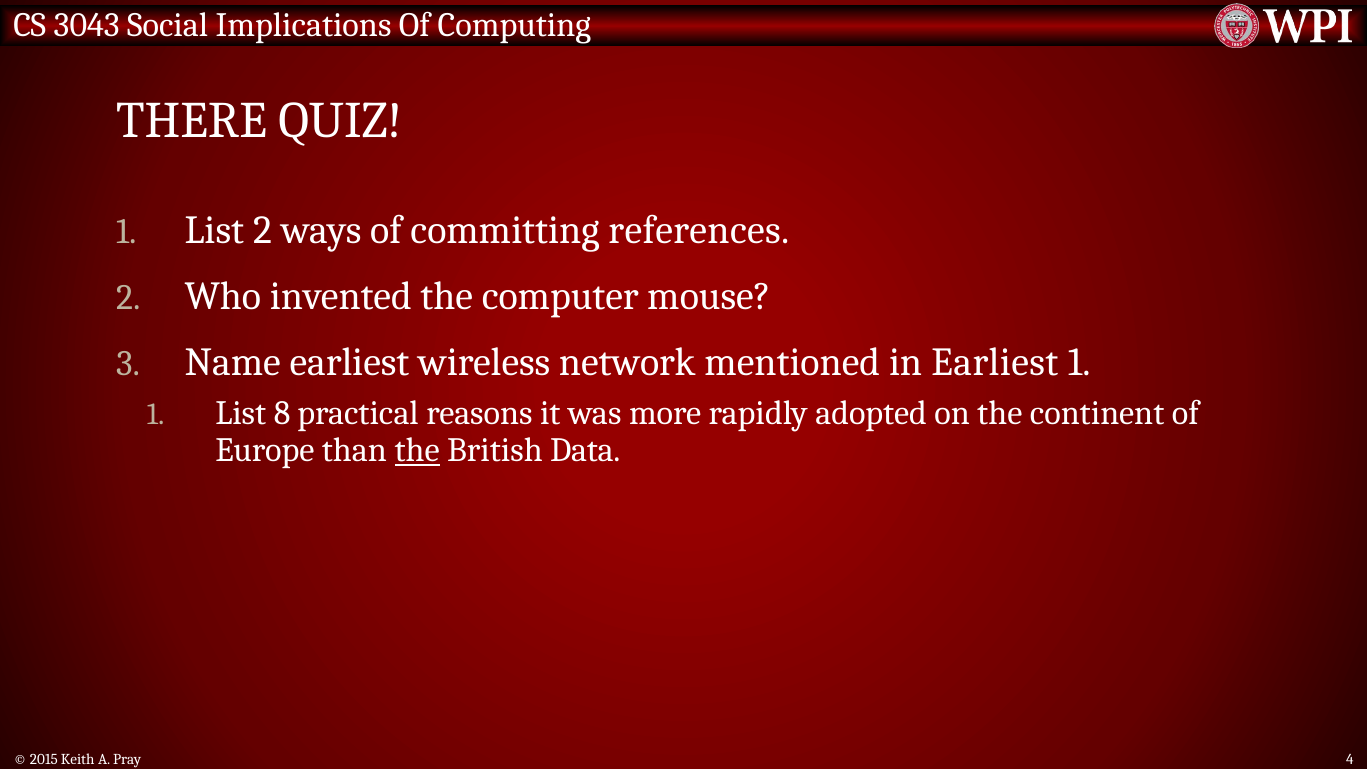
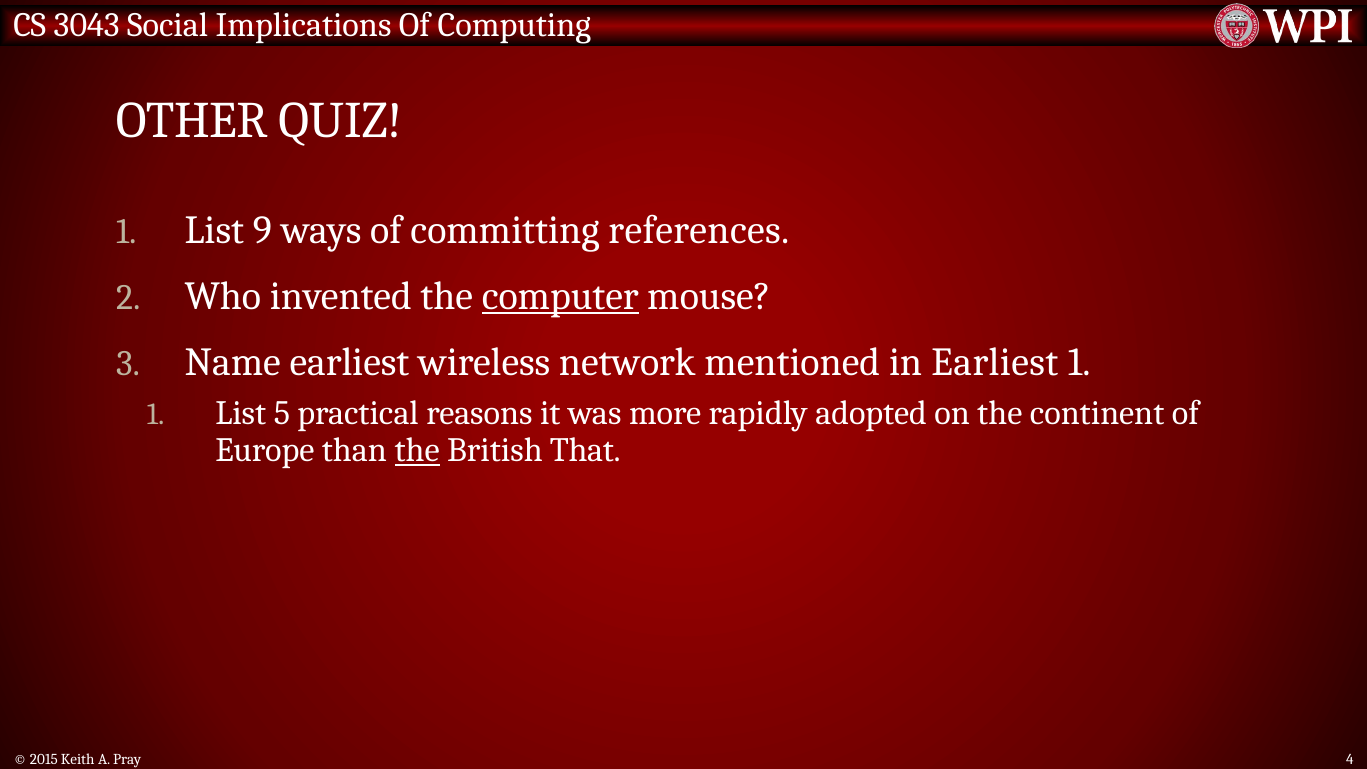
THERE: THERE -> OTHER (192, 120)
List 2: 2 -> 9 (262, 230)
computer underline: none -> present (560, 296)
8: 8 -> 5 (282, 413)
Data: Data -> That (585, 450)
